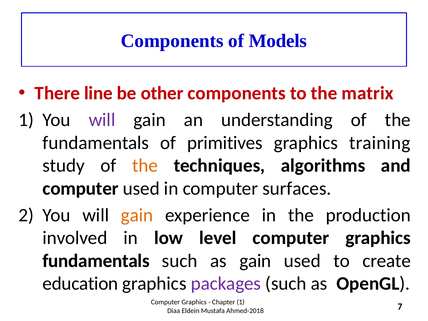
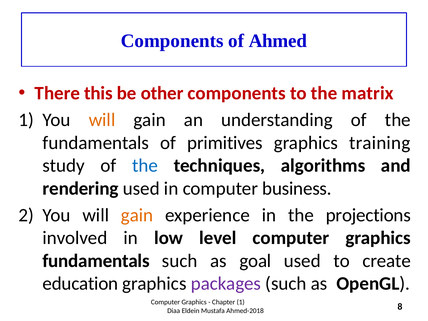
Models: Models -> Ahmed (278, 41)
line: line -> this (98, 93)
will colour: purple -> orange (102, 120)
the colour: orange -> blue (145, 166)
computer: computer -> rendering (81, 188)
surfaces: surfaces -> business (297, 188)
production: production -> projections (368, 215)
as gain: gain -> goal (255, 261)
7: 7 -> 8 (400, 307)
